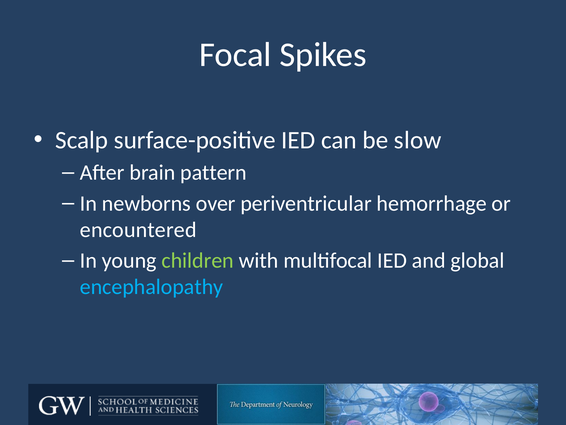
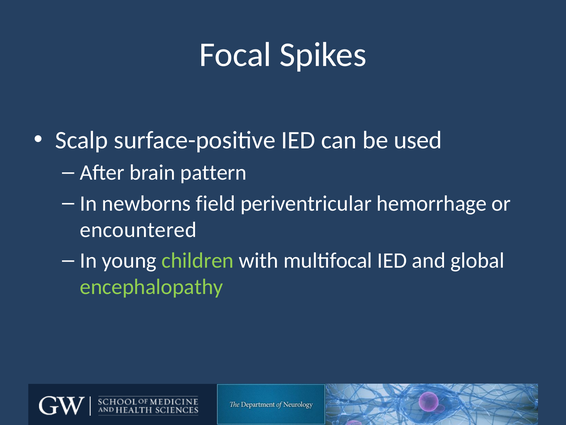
slow: slow -> used (418, 140)
over: over -> field (216, 203)
encephalopathy colour: light blue -> light green (152, 287)
